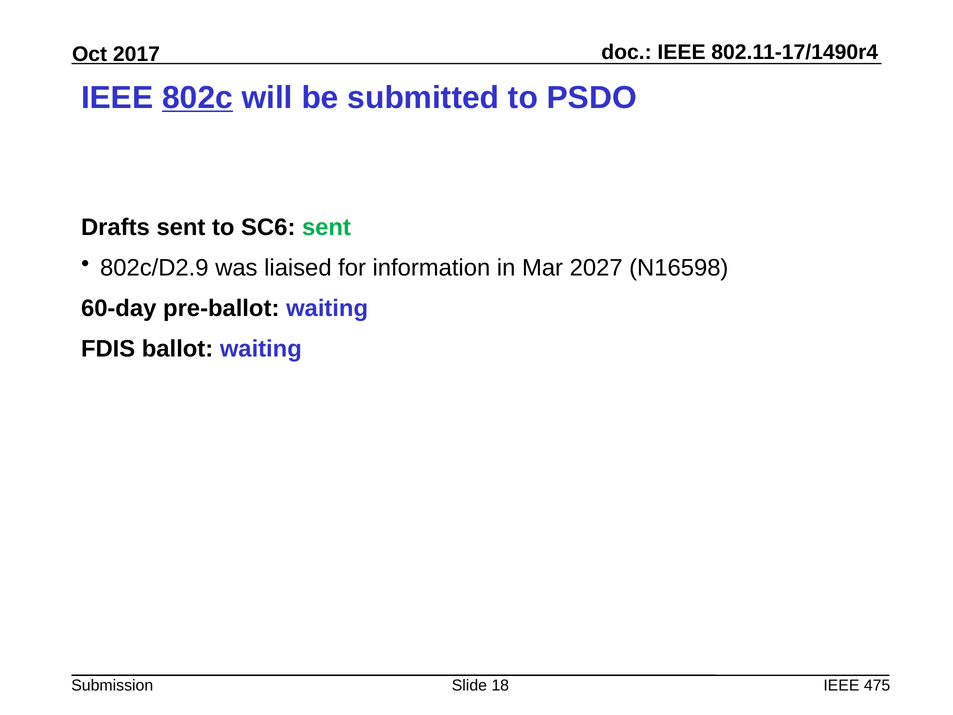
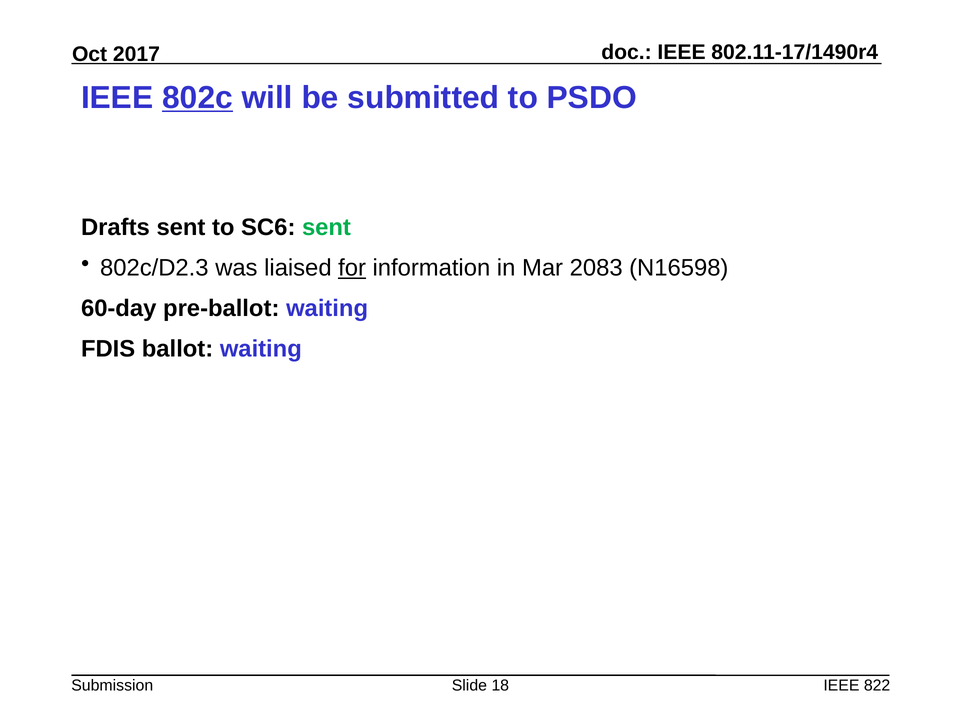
802c/D2.9: 802c/D2.9 -> 802c/D2.3 (154, 268)
for underline: none -> present (352, 268)
2027: 2027 -> 2083 (596, 268)
475: 475 -> 822 (877, 685)
